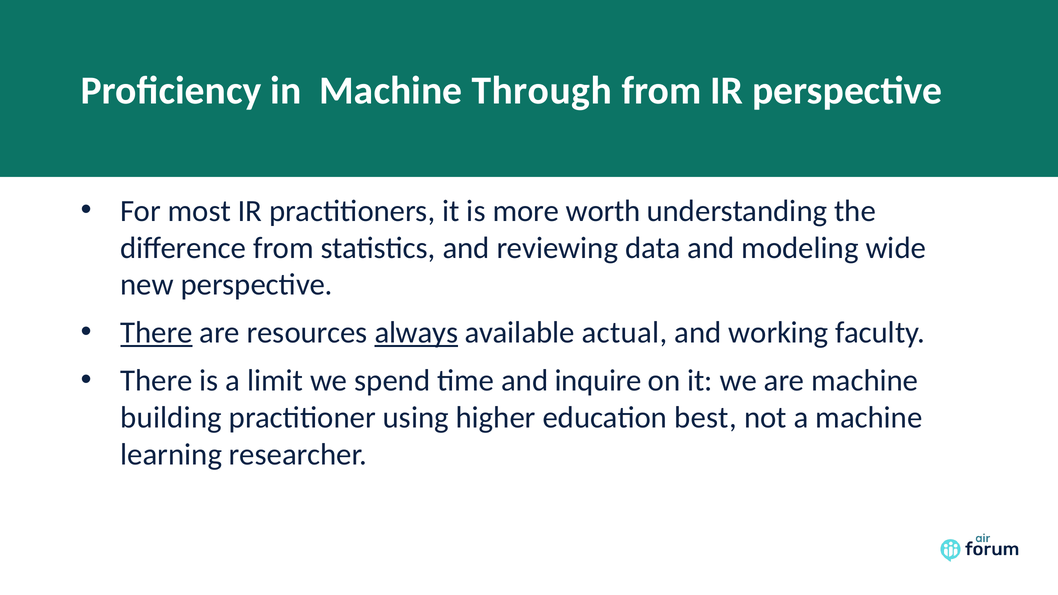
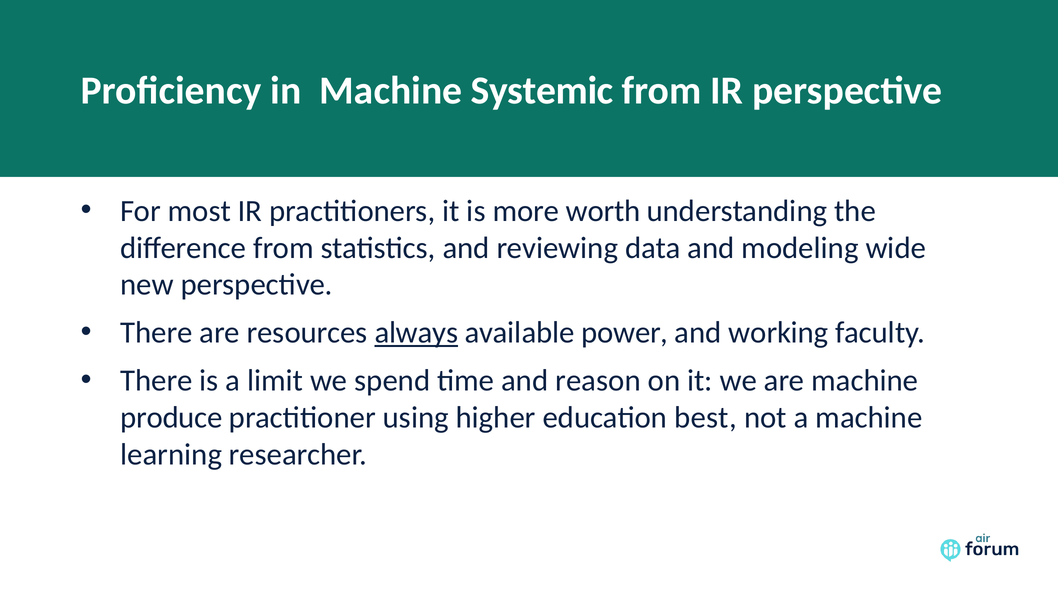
Through: Through -> Systemic (542, 91)
There underline: present -> none (156, 333)
actual: actual -> power (625, 333)
inquire: inquire -> reason (598, 381)
building: building -> produce (171, 418)
